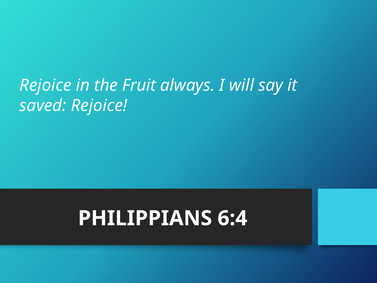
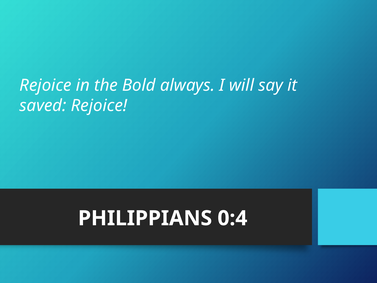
Fruit: Fruit -> Bold (139, 85)
6:4: 6:4 -> 0:4 (232, 218)
